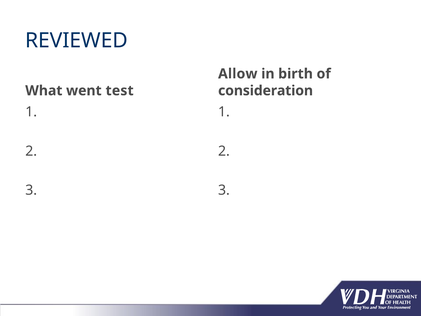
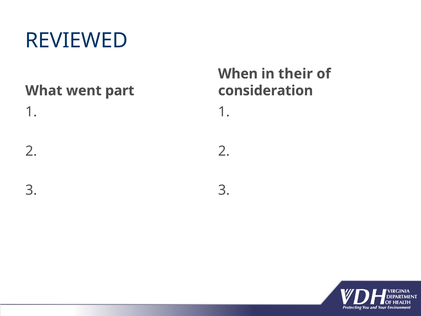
Allow: Allow -> When (238, 74)
birth: birth -> their (295, 74)
test: test -> part (120, 91)
